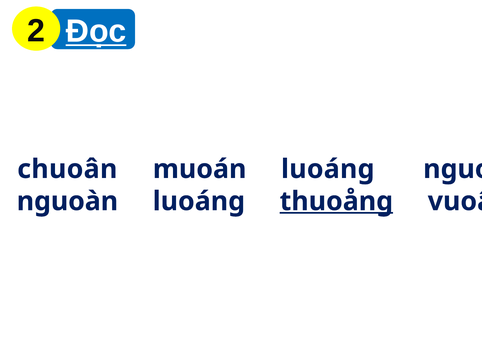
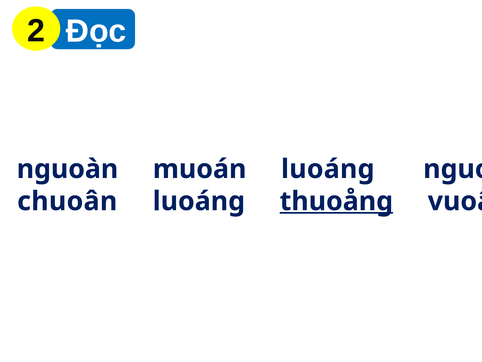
Đọc underline: present -> none (96, 31)
chuoân: chuoân -> nguoàn (67, 169)
nguoàn: nguoàn -> chuoân (67, 201)
